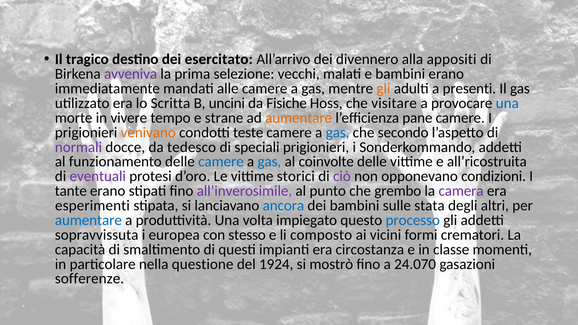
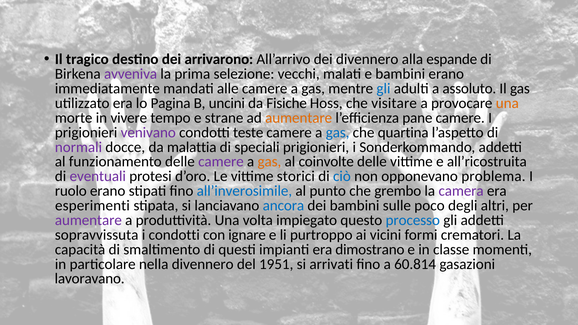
esercitato: esercitato -> arrivarono (219, 59)
appositi: appositi -> espande (452, 59)
gli colour: orange -> blue (383, 89)
presenti: presenti -> assoluto (469, 89)
Scritta: Scritta -> Pagina (171, 103)
una colour: blue -> orange (507, 103)
venivano colour: orange -> purple (148, 133)
secondo: secondo -> quartina (403, 133)
tedesco: tedesco -> malattia (192, 147)
camere colour: blue -> purple (221, 162)
gas colour: blue -> orange (269, 162)
ciò colour: purple -> blue (342, 176)
condizioni: condizioni -> problema (493, 176)
tante: tante -> ruolo (71, 191)
all’inverosimile colour: purple -> blue (244, 191)
stata: stata -> poco (429, 206)
aumentare colour: blue -> purple (88, 220)
i europea: europea -> condotti (174, 235)
stesso: stesso -> ignare (247, 235)
composto: composto -> purtroppo (321, 235)
circostanza: circostanza -> dimostrano (370, 250)
nella questione: questione -> divennero (203, 264)
1924: 1924 -> 1951 (276, 264)
mostrò: mostrò -> arrivati (331, 264)
24.070: 24.070 -> 60.814 (415, 264)
sofferenze: sofferenze -> lavoravano (90, 279)
